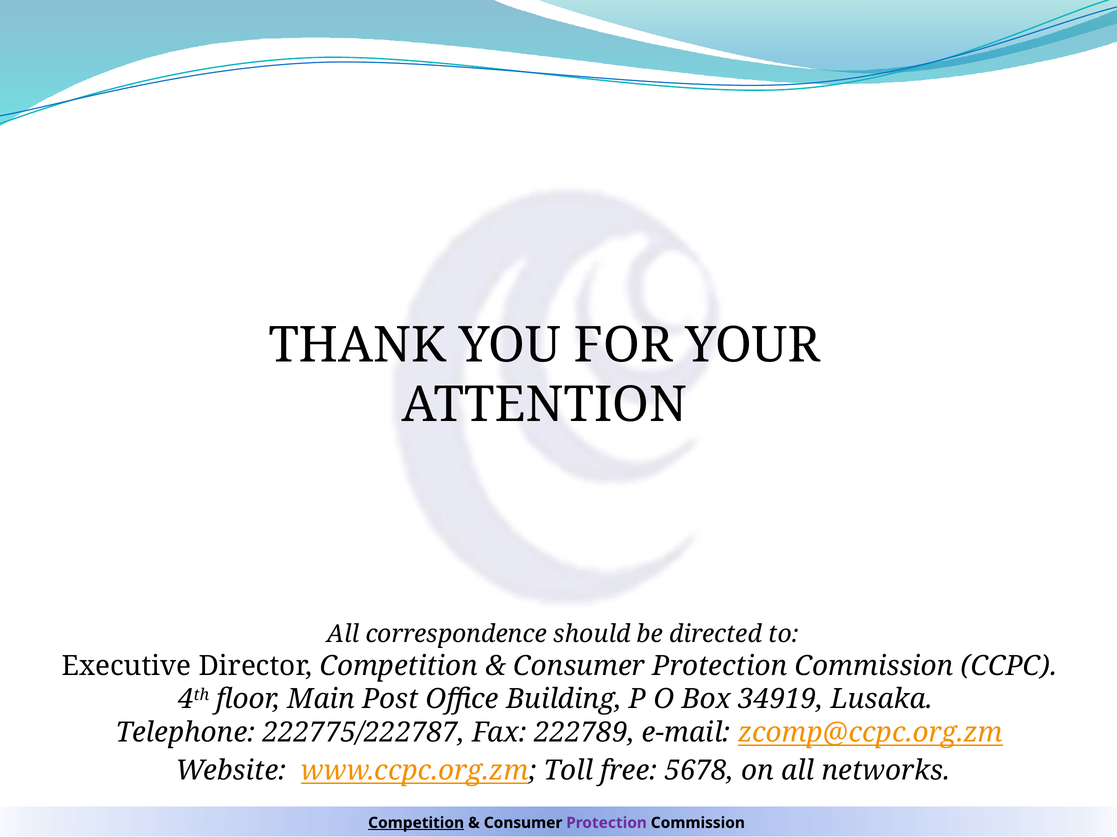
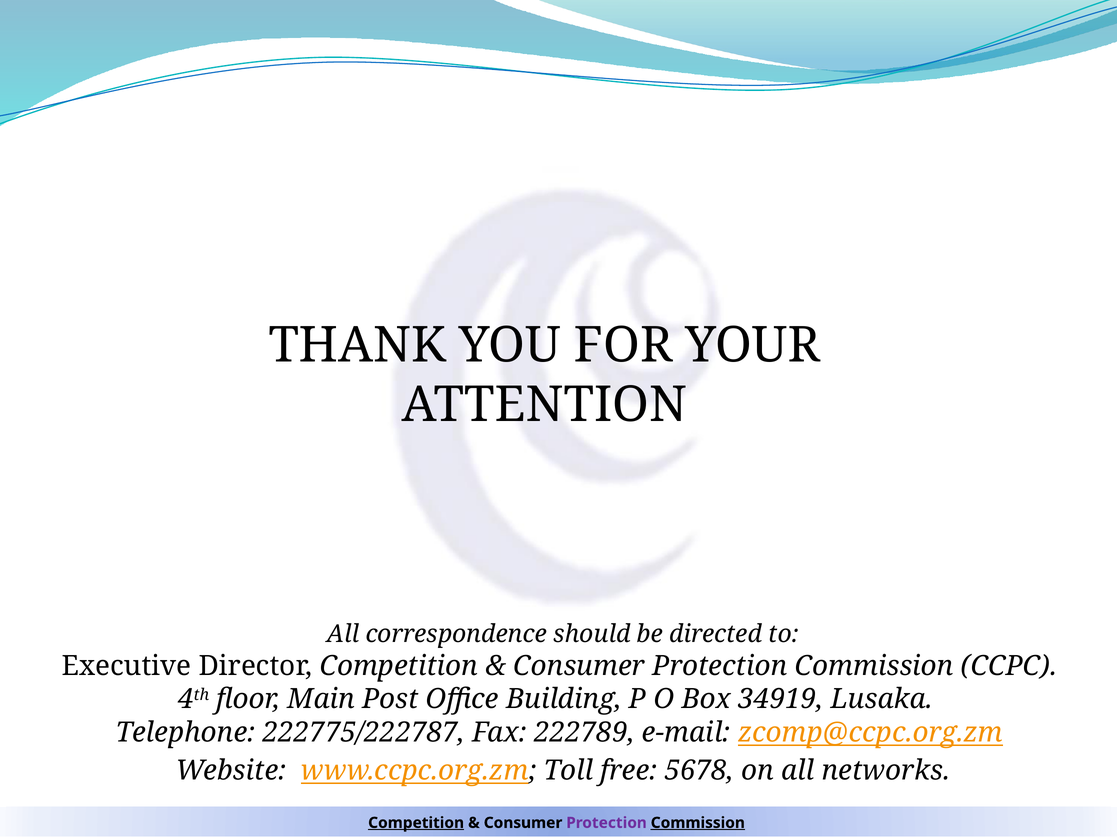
Commission underline: none -> present (698, 824)
